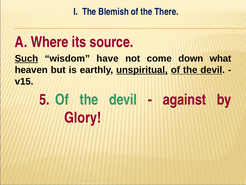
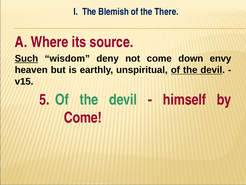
have: have -> deny (108, 58)
what: what -> envy (220, 58)
unspiritual underline: present -> none (142, 70)
against: against -> himself (184, 99)
Glory: Glory -> Come (83, 117)
